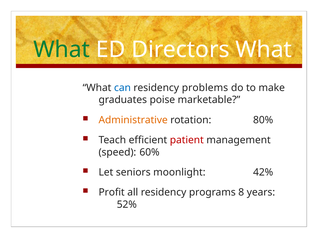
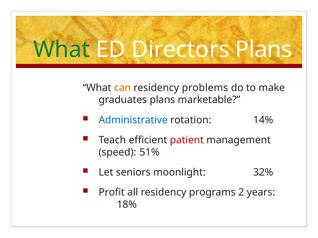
Directors What: What -> Plans (264, 50)
can colour: blue -> orange (122, 88)
graduates poise: poise -> plans (162, 100)
Administrative colour: orange -> blue (133, 120)
80%: 80% -> 14% (263, 120)
60%: 60% -> 51% (149, 153)
42%: 42% -> 32% (263, 173)
8: 8 -> 2 (241, 193)
52%: 52% -> 18% (127, 205)
